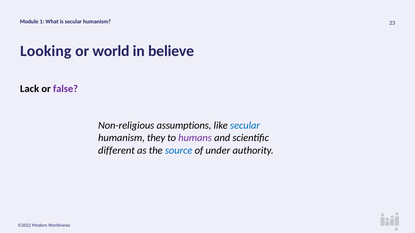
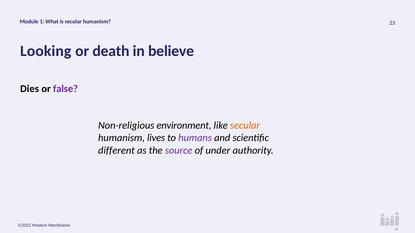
world: world -> death (111, 51)
Lack: Lack -> Dies (30, 89)
assumptions: assumptions -> environment (184, 126)
secular colour: blue -> orange (245, 126)
they: they -> lives (156, 138)
source colour: blue -> purple (179, 151)
